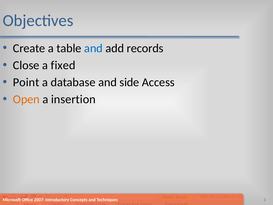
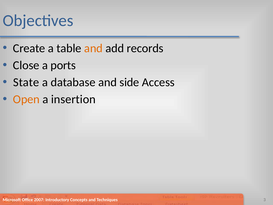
and colour: blue -> orange (93, 48)
fixed: fixed -> ports (63, 65)
Point: Point -> State (26, 82)
